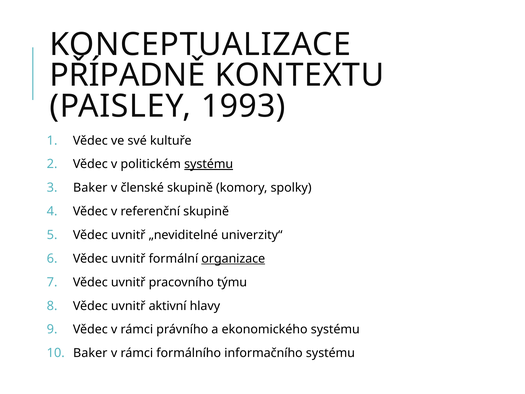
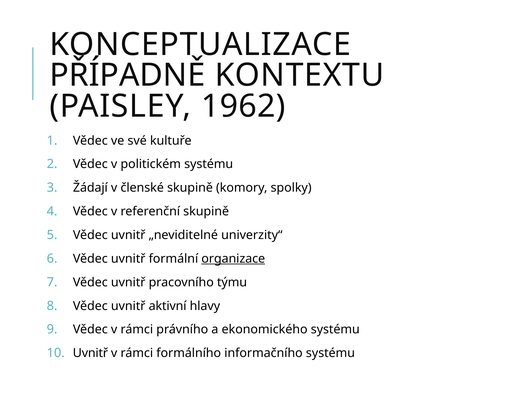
1993: 1993 -> 1962 (243, 106)
systému underline: present -> none (209, 164)
Baker: Baker -> Žádají (90, 188)
Baker: Baker -> Uvnitř (90, 353)
